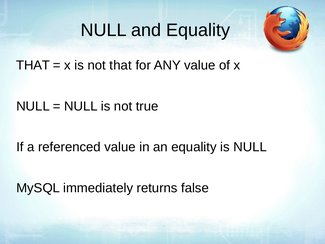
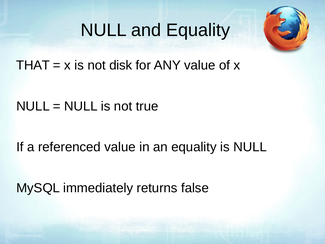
not that: that -> disk (121, 65)
